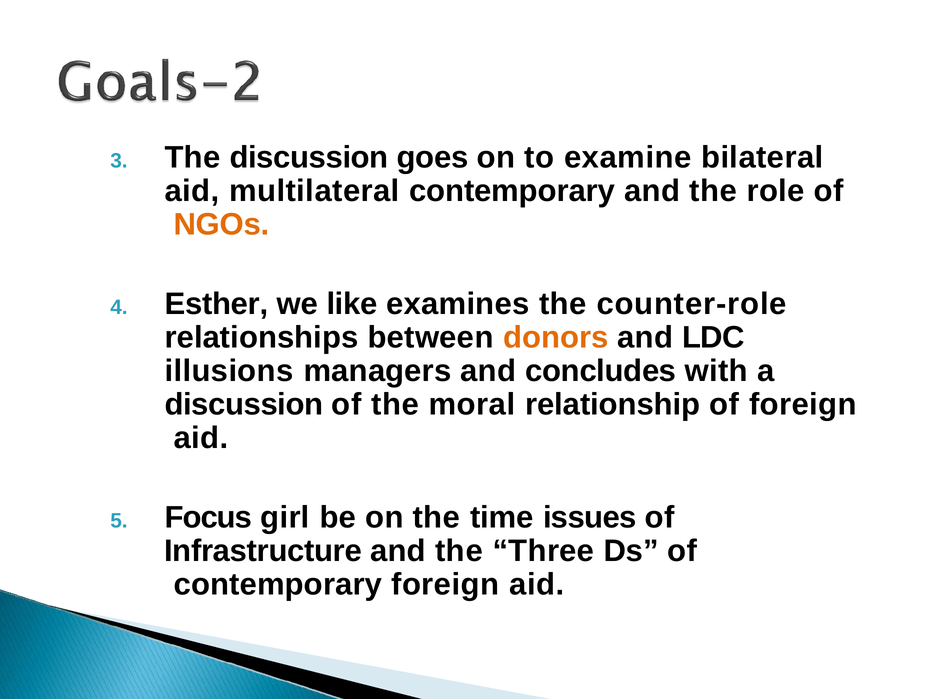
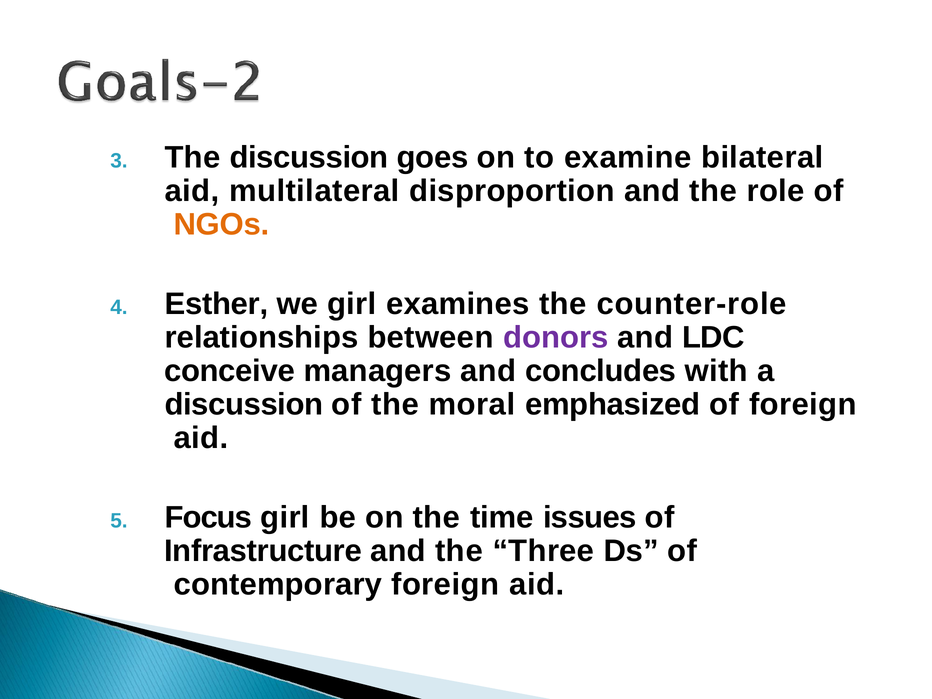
multilateral contemporary: contemporary -> disproportion (512, 191)
we like: like -> girl (352, 304)
donors colour: orange -> purple (556, 337)
illusions: illusions -> conceive (229, 371)
relationship: relationship -> emphasized (613, 405)
